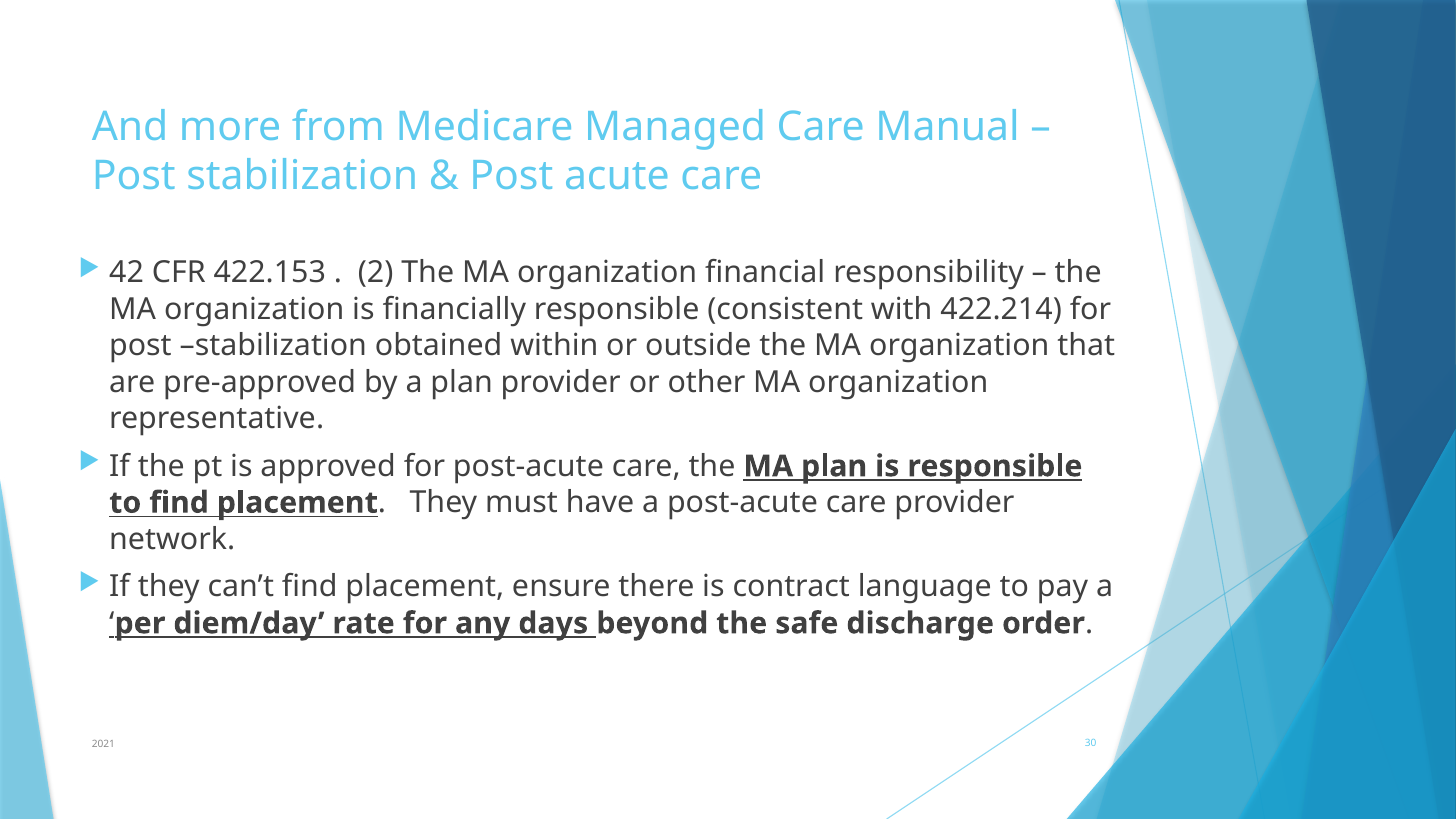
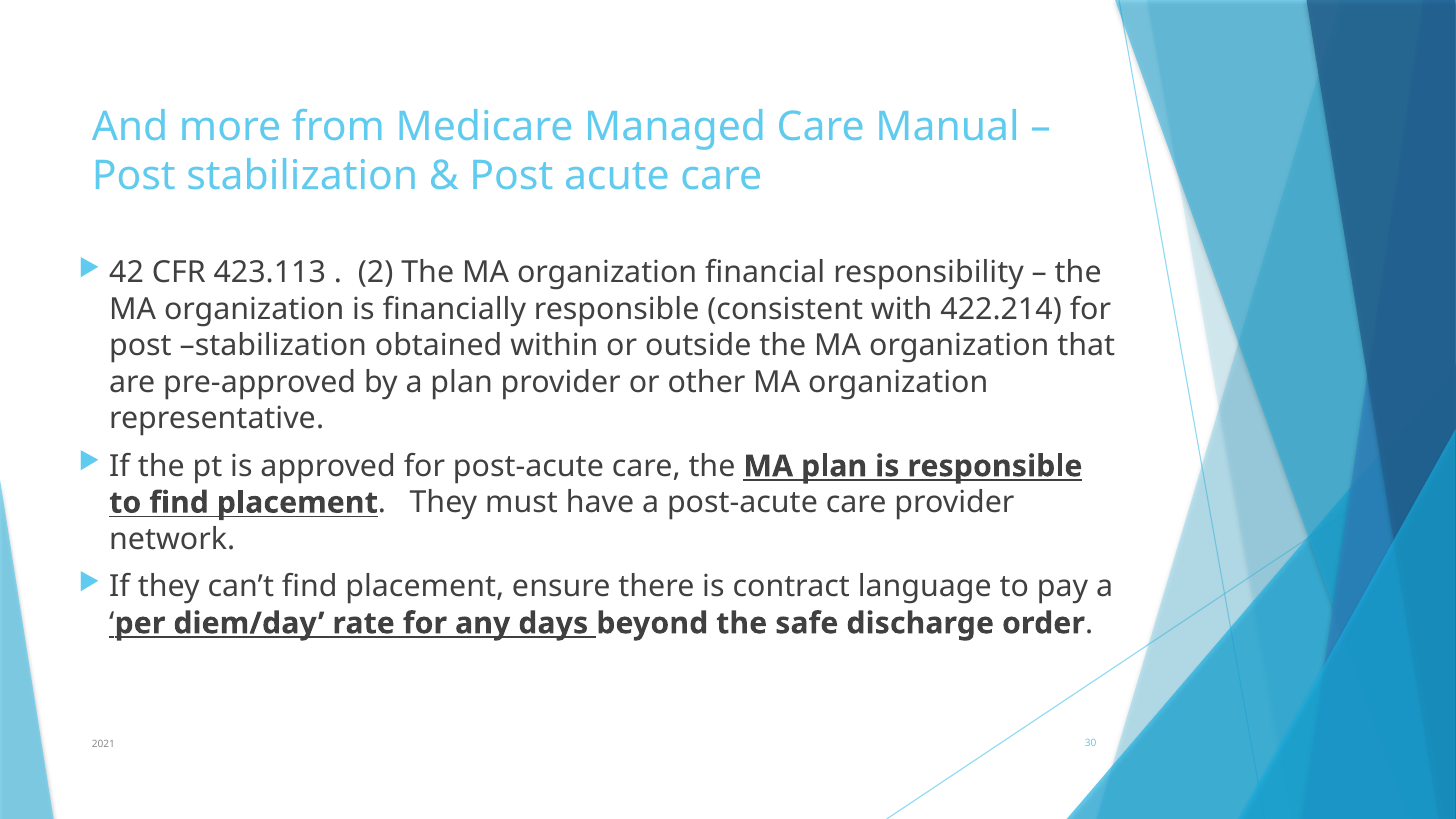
422.153: 422.153 -> 423.113 (270, 273)
